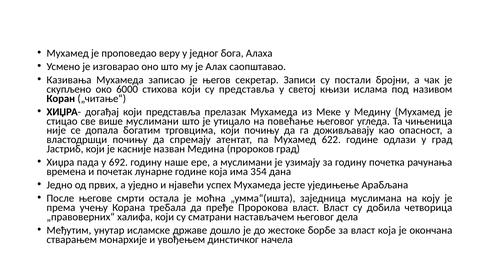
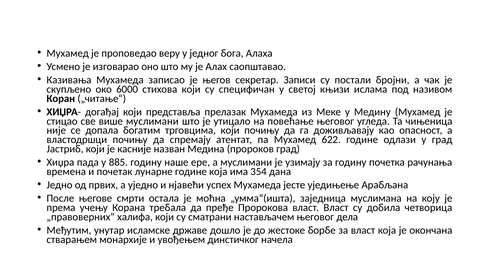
су представља: представља -> специфичан (247, 89)
692: 692 -> 885 (118, 162)
